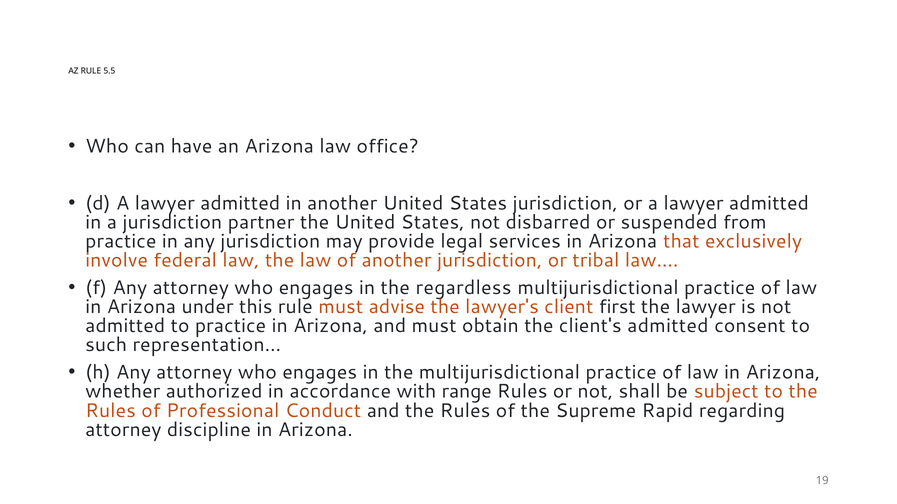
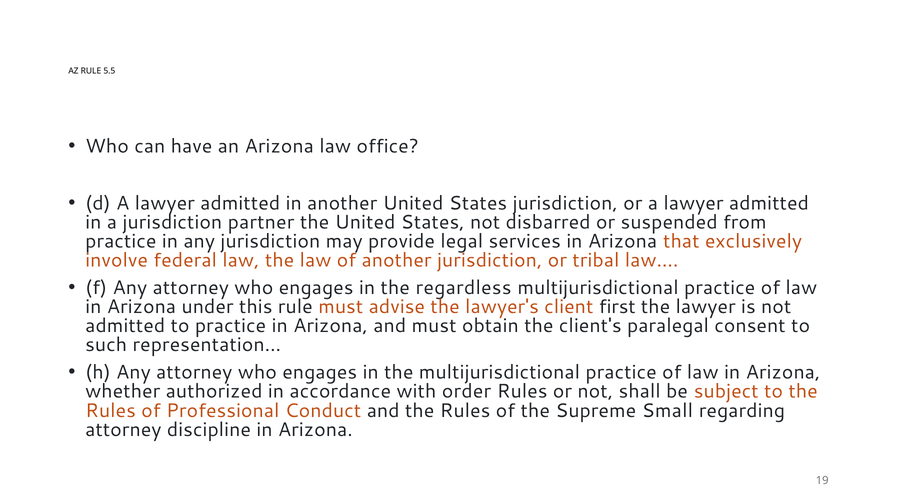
client's admitted: admitted -> paralegal (668, 326)
range: range -> order (467, 392)
Rapid: Rapid -> Small (667, 411)
